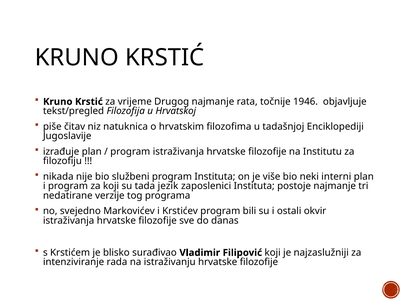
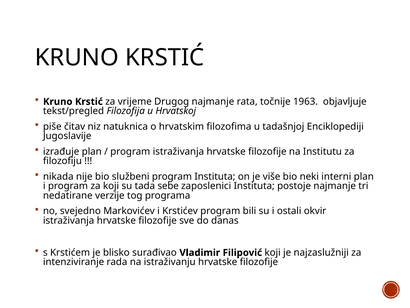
1946: 1946 -> 1963 (306, 102)
jezik: jezik -> sebe (168, 186)
